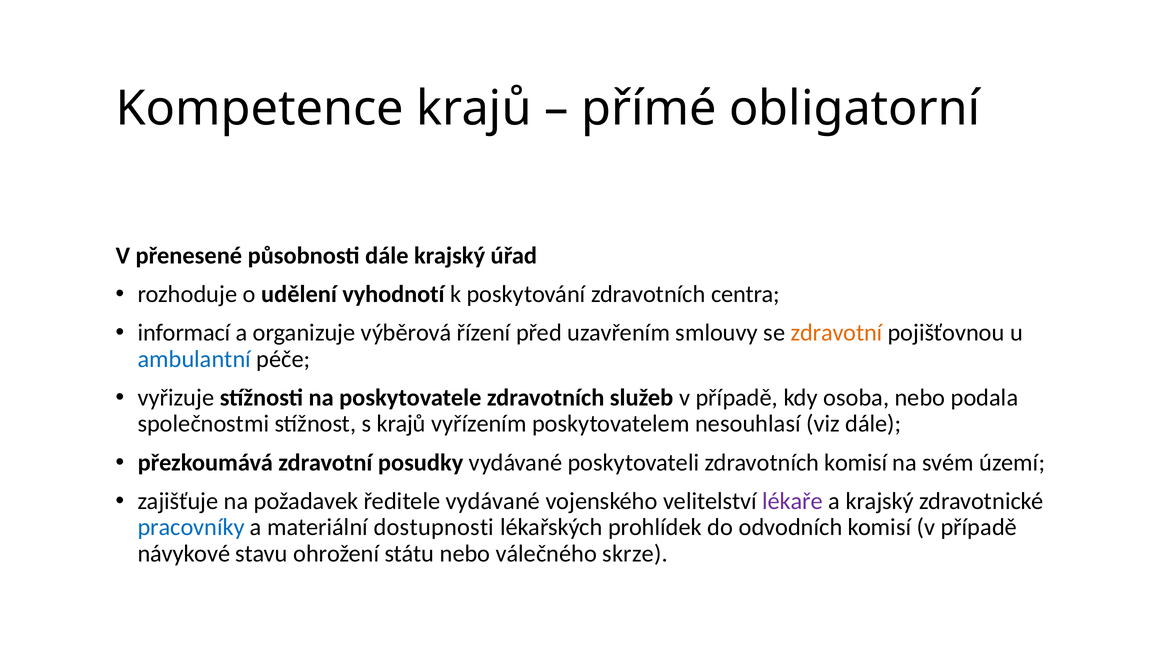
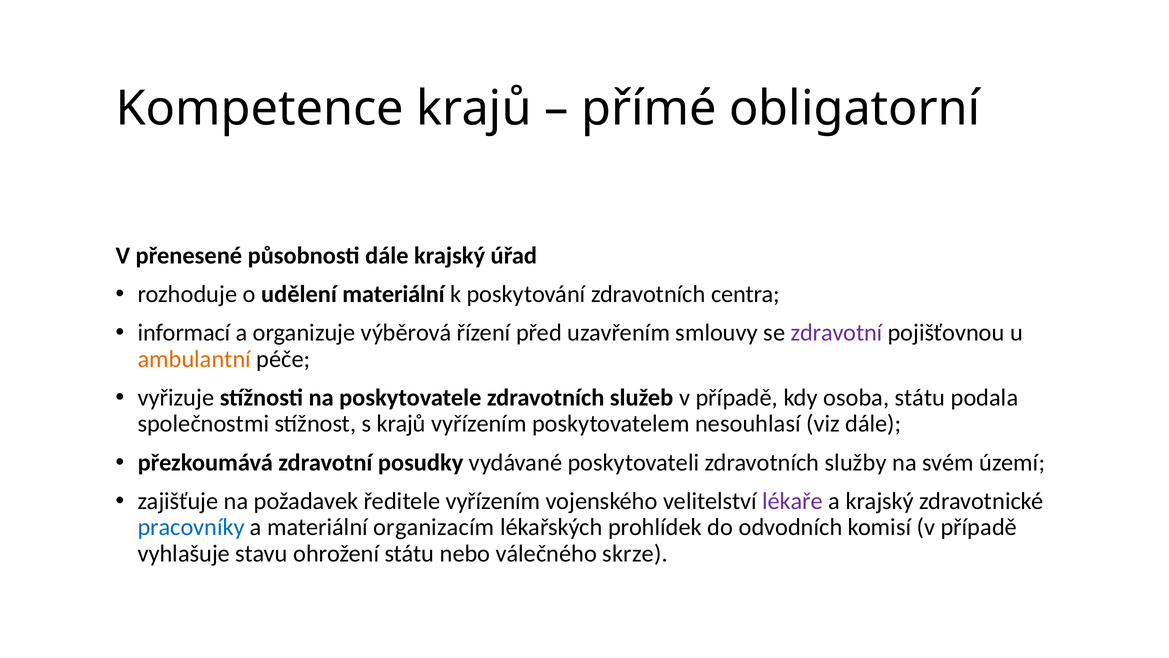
udělení vyhodnotí: vyhodnotí -> materiální (393, 294)
zdravotní colour: orange -> purple (836, 332)
ambulantní colour: blue -> orange (194, 359)
osoba nebo: nebo -> státu (920, 397)
zdravotních komisí: komisí -> služby (856, 462)
ředitele vydávané: vydávané -> vyřízením (493, 501)
dostupnosti: dostupnosti -> organizacím (434, 527)
návykové: návykové -> vyhlašuje (184, 553)
